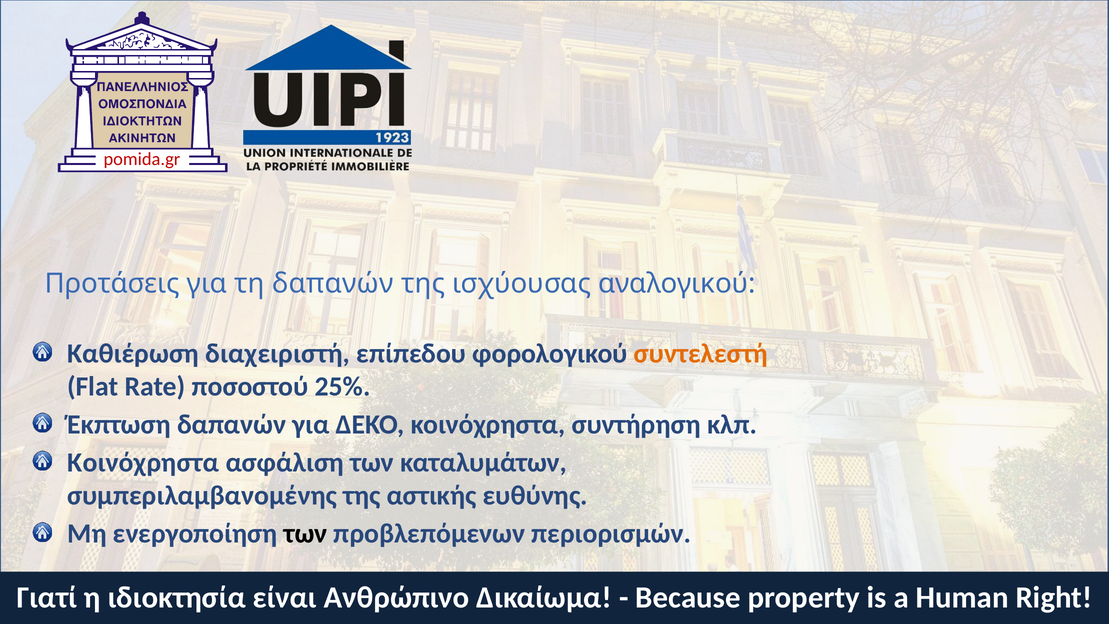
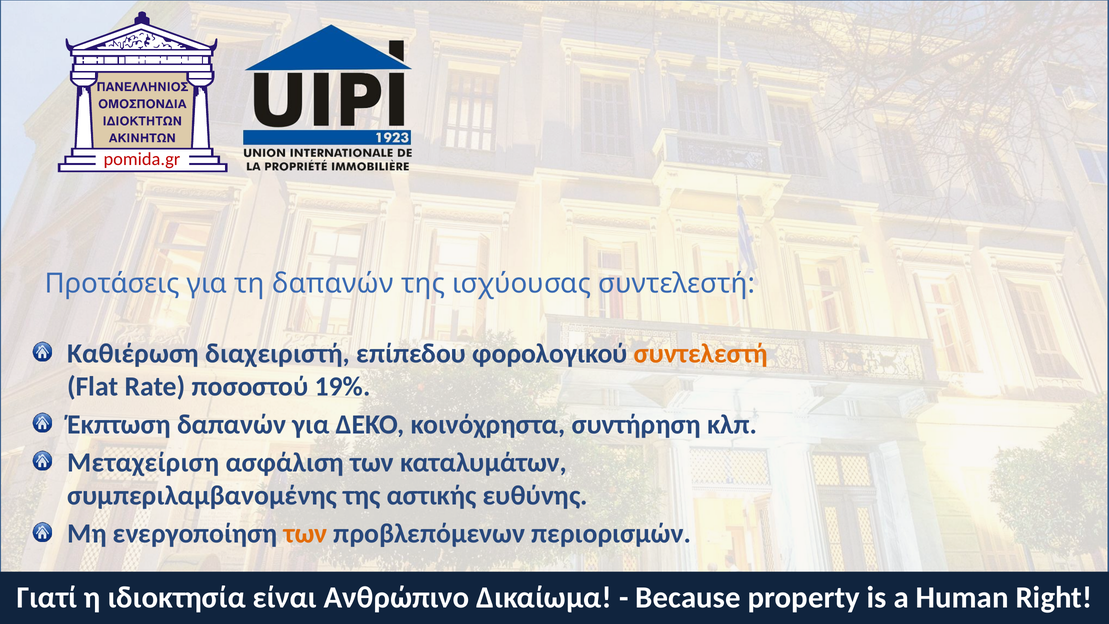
ισχύουσας αναλογικού: αναλογικού -> συντελεστή (677, 284)
25%: 25% -> 19% (343, 387)
Κοινόχρηστα: Κοινόχρηστα -> Μεταχείριση (143, 462)
των colour: black -> orange (306, 534)
